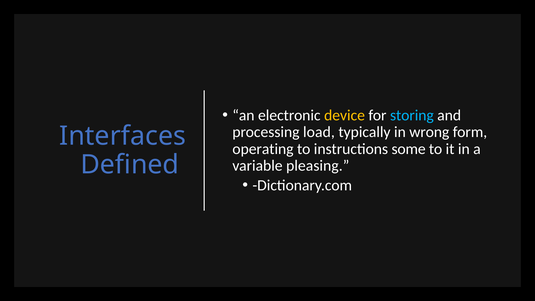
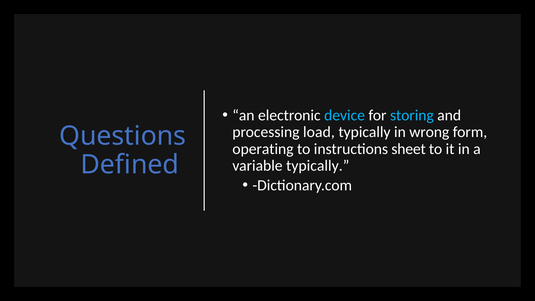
device colour: yellow -> light blue (345, 115)
Interfaces: Interfaces -> Questions (123, 136)
some: some -> sheet (409, 149)
variable pleasing: pleasing -> typically (318, 166)
